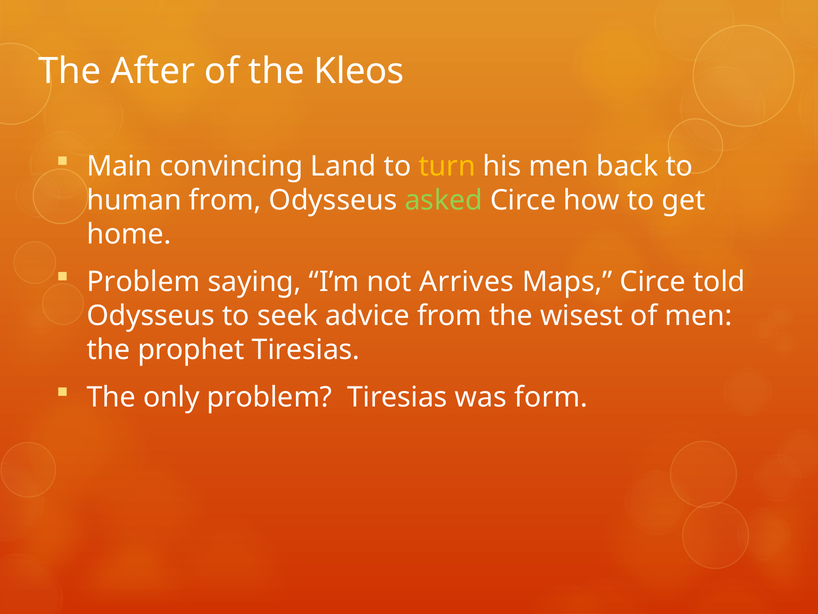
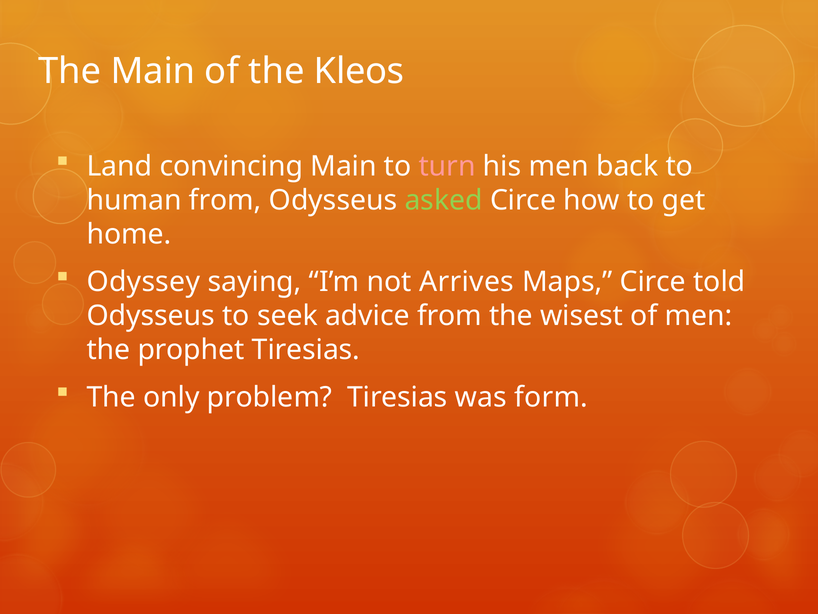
The After: After -> Main (153, 71)
Main: Main -> Land (119, 166)
convincing Land: Land -> Main (344, 166)
turn colour: yellow -> pink (447, 166)
Problem: Problem -> Odyssey (143, 282)
